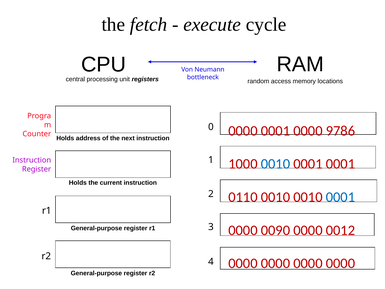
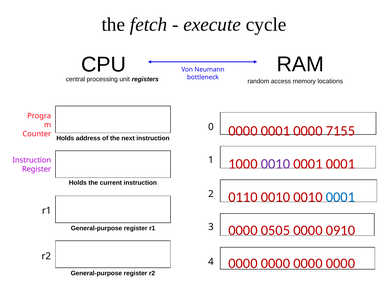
9786: 9786 -> 7155 (340, 131)
0010 colour: blue -> purple (275, 164)
0090: 0090 -> 0505 (275, 230)
0012: 0012 -> 0910 (340, 230)
